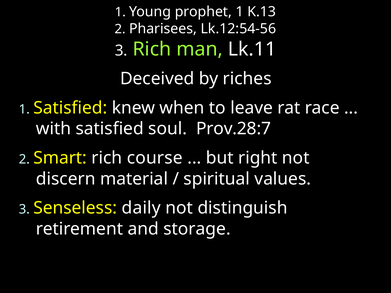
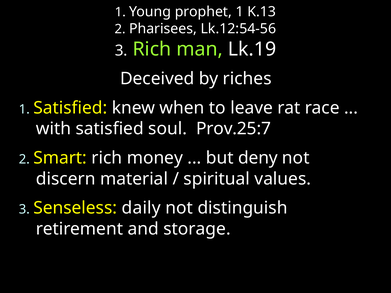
Lk.11: Lk.11 -> Lk.19 (252, 49)
Prov.28:7: Prov.28:7 -> Prov.25:7 (233, 129)
course: course -> money (155, 158)
right: right -> deny (258, 158)
